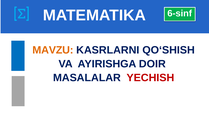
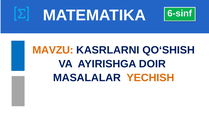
YECHISH colour: red -> orange (150, 78)
